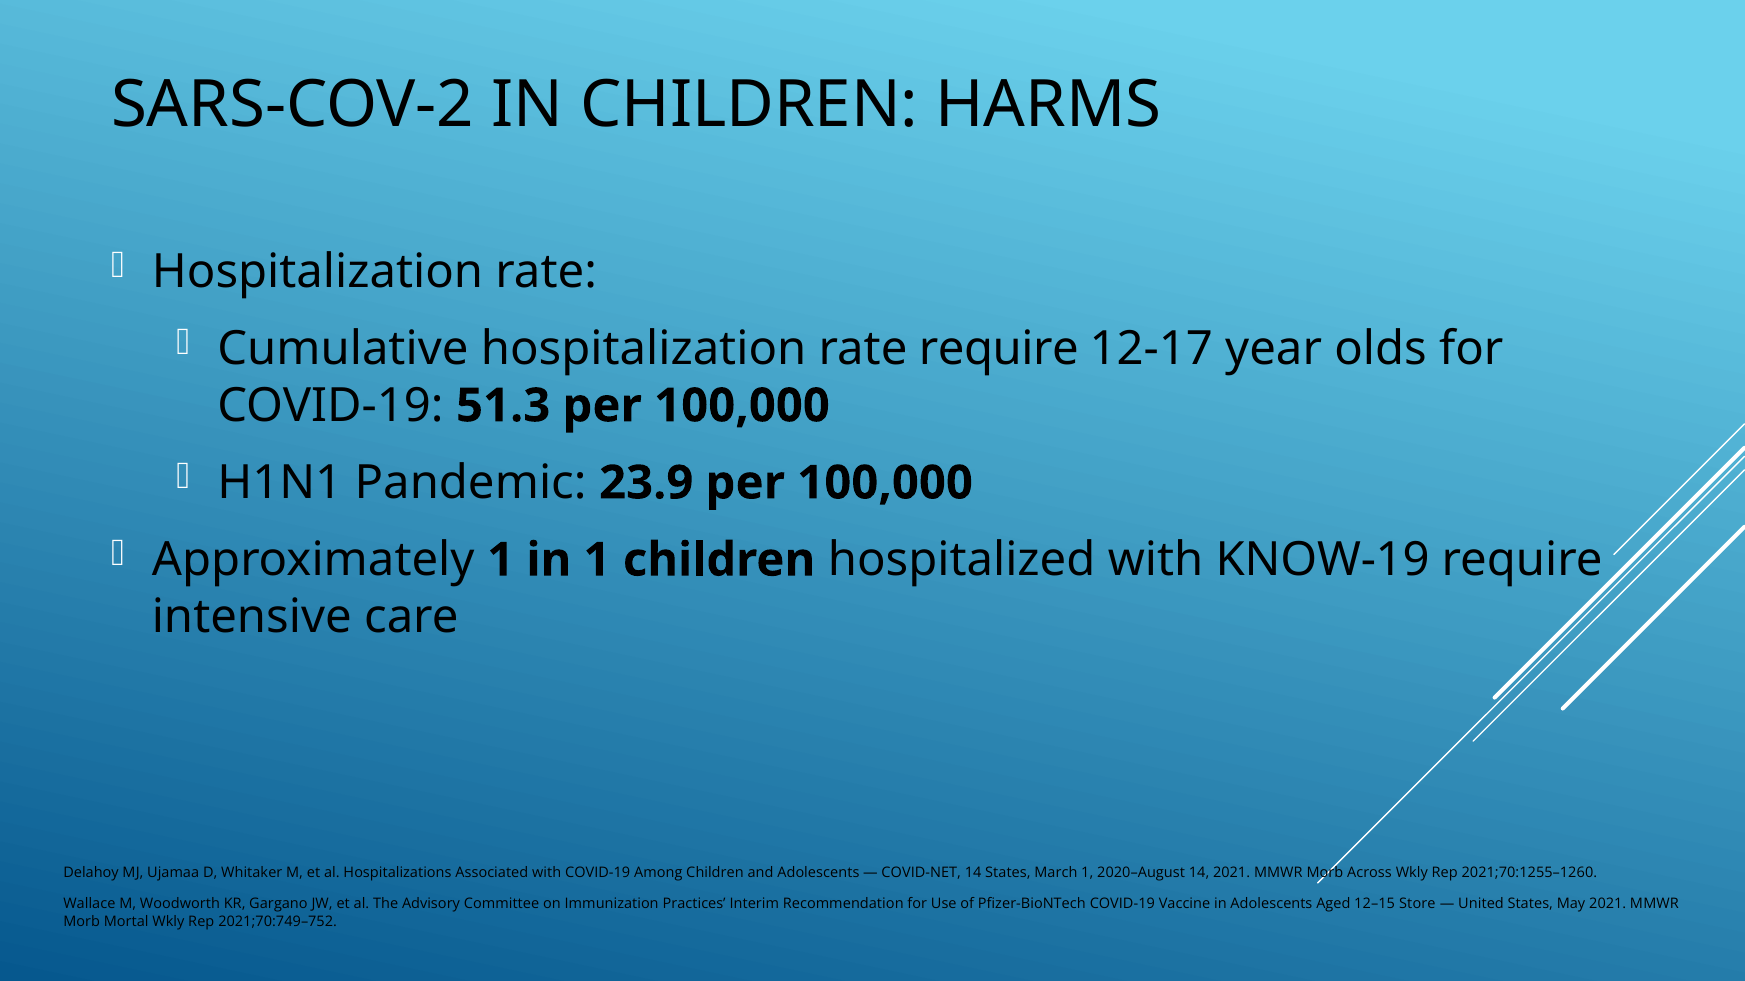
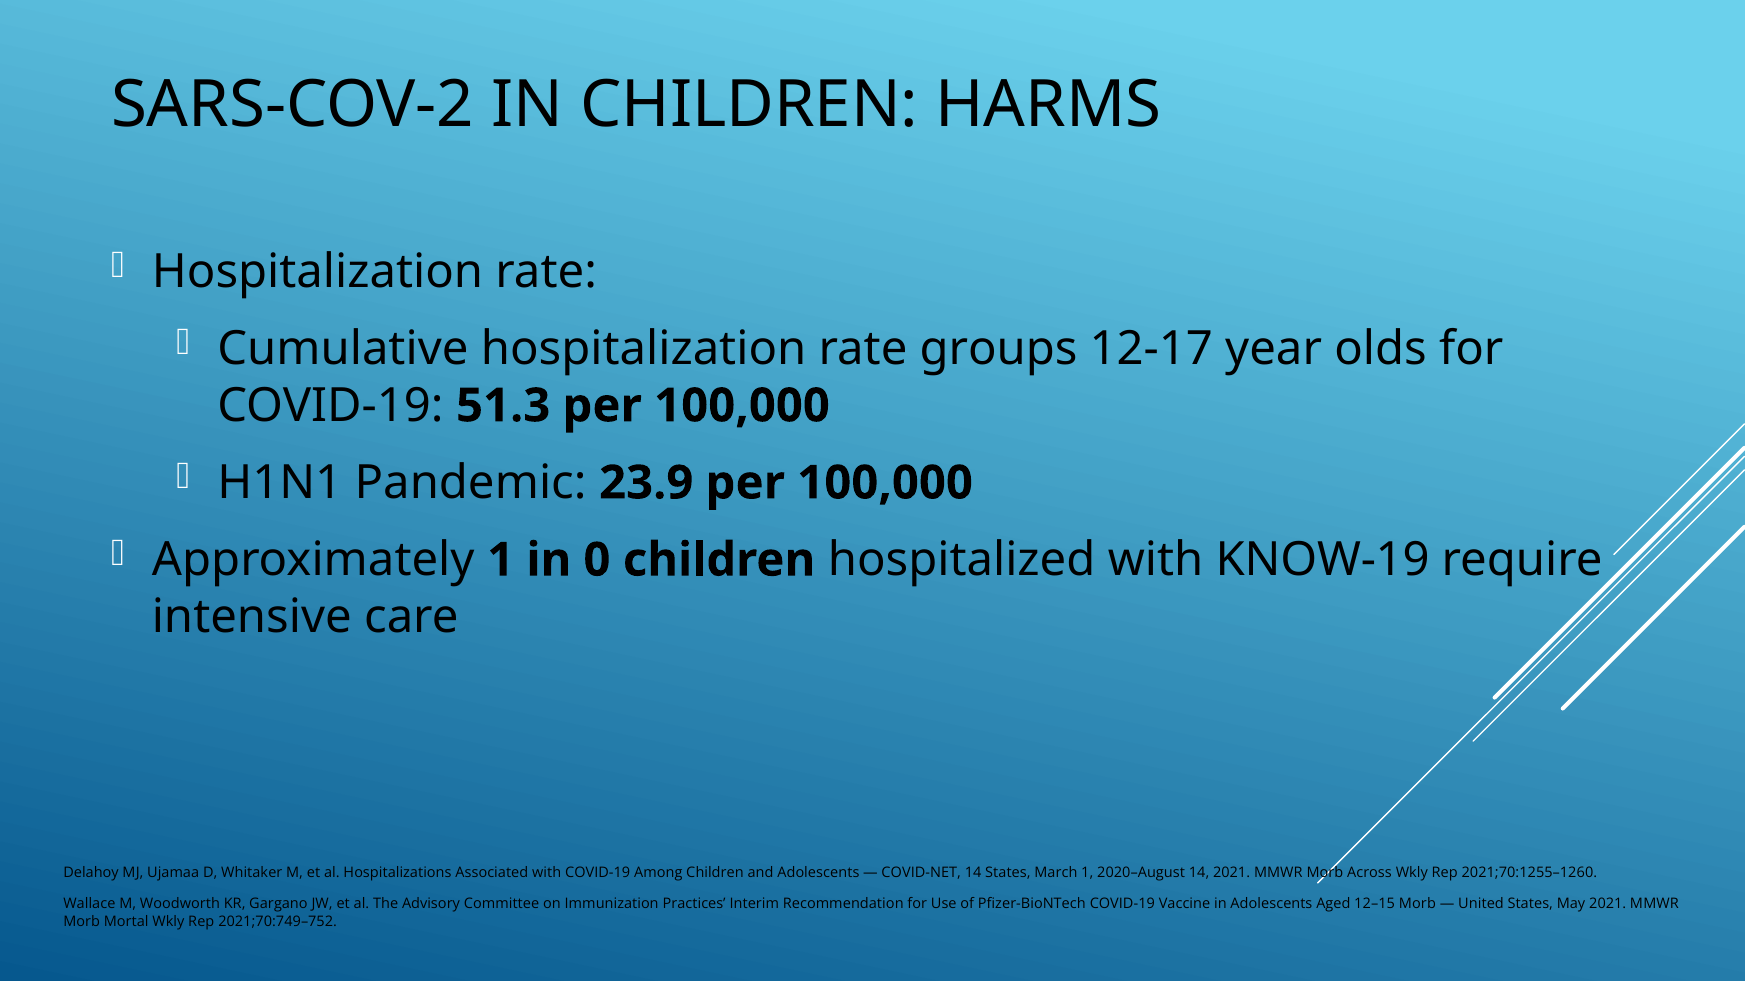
rate require: require -> groups (999, 349)
in 1: 1 -> 0 (597, 560)
12–15 Store: Store -> Morb (1417, 905)
